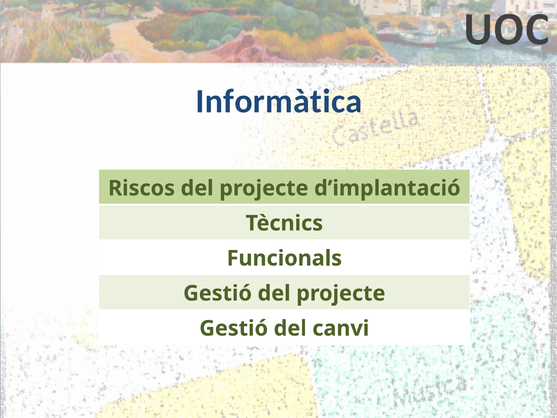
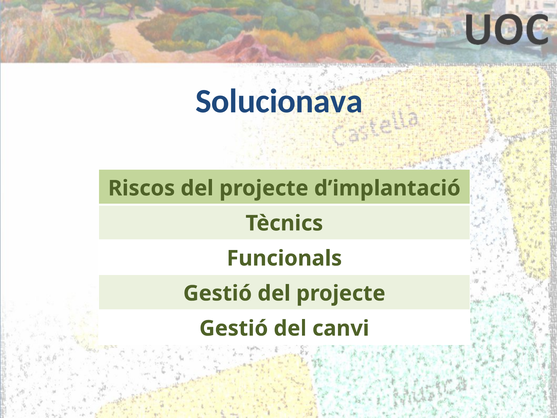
Informàtica: Informàtica -> Solucionava (279, 101)
